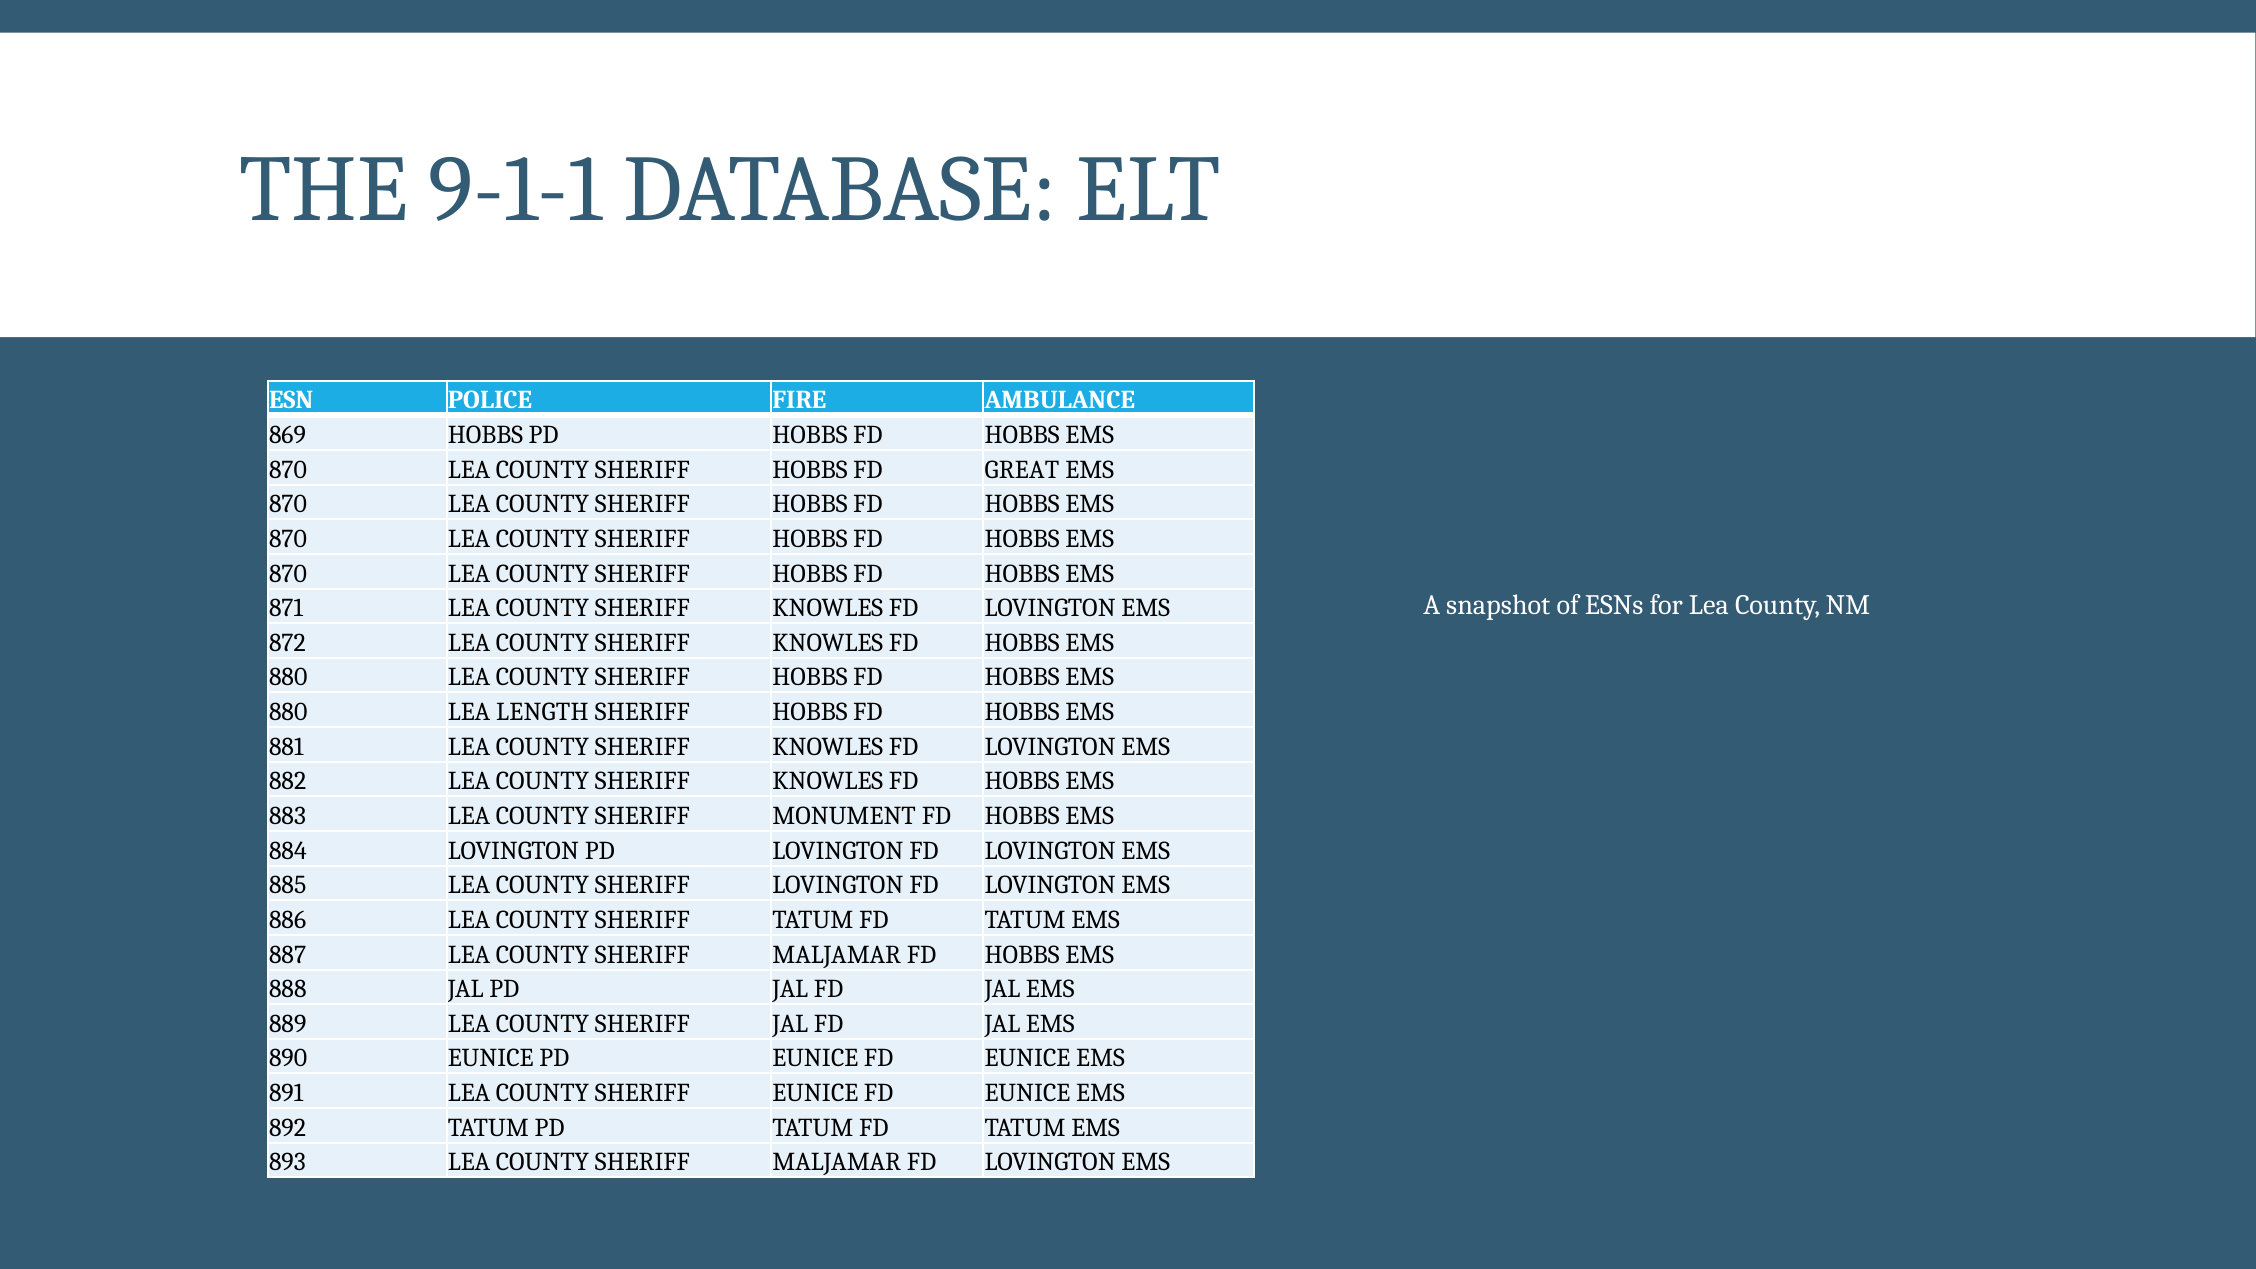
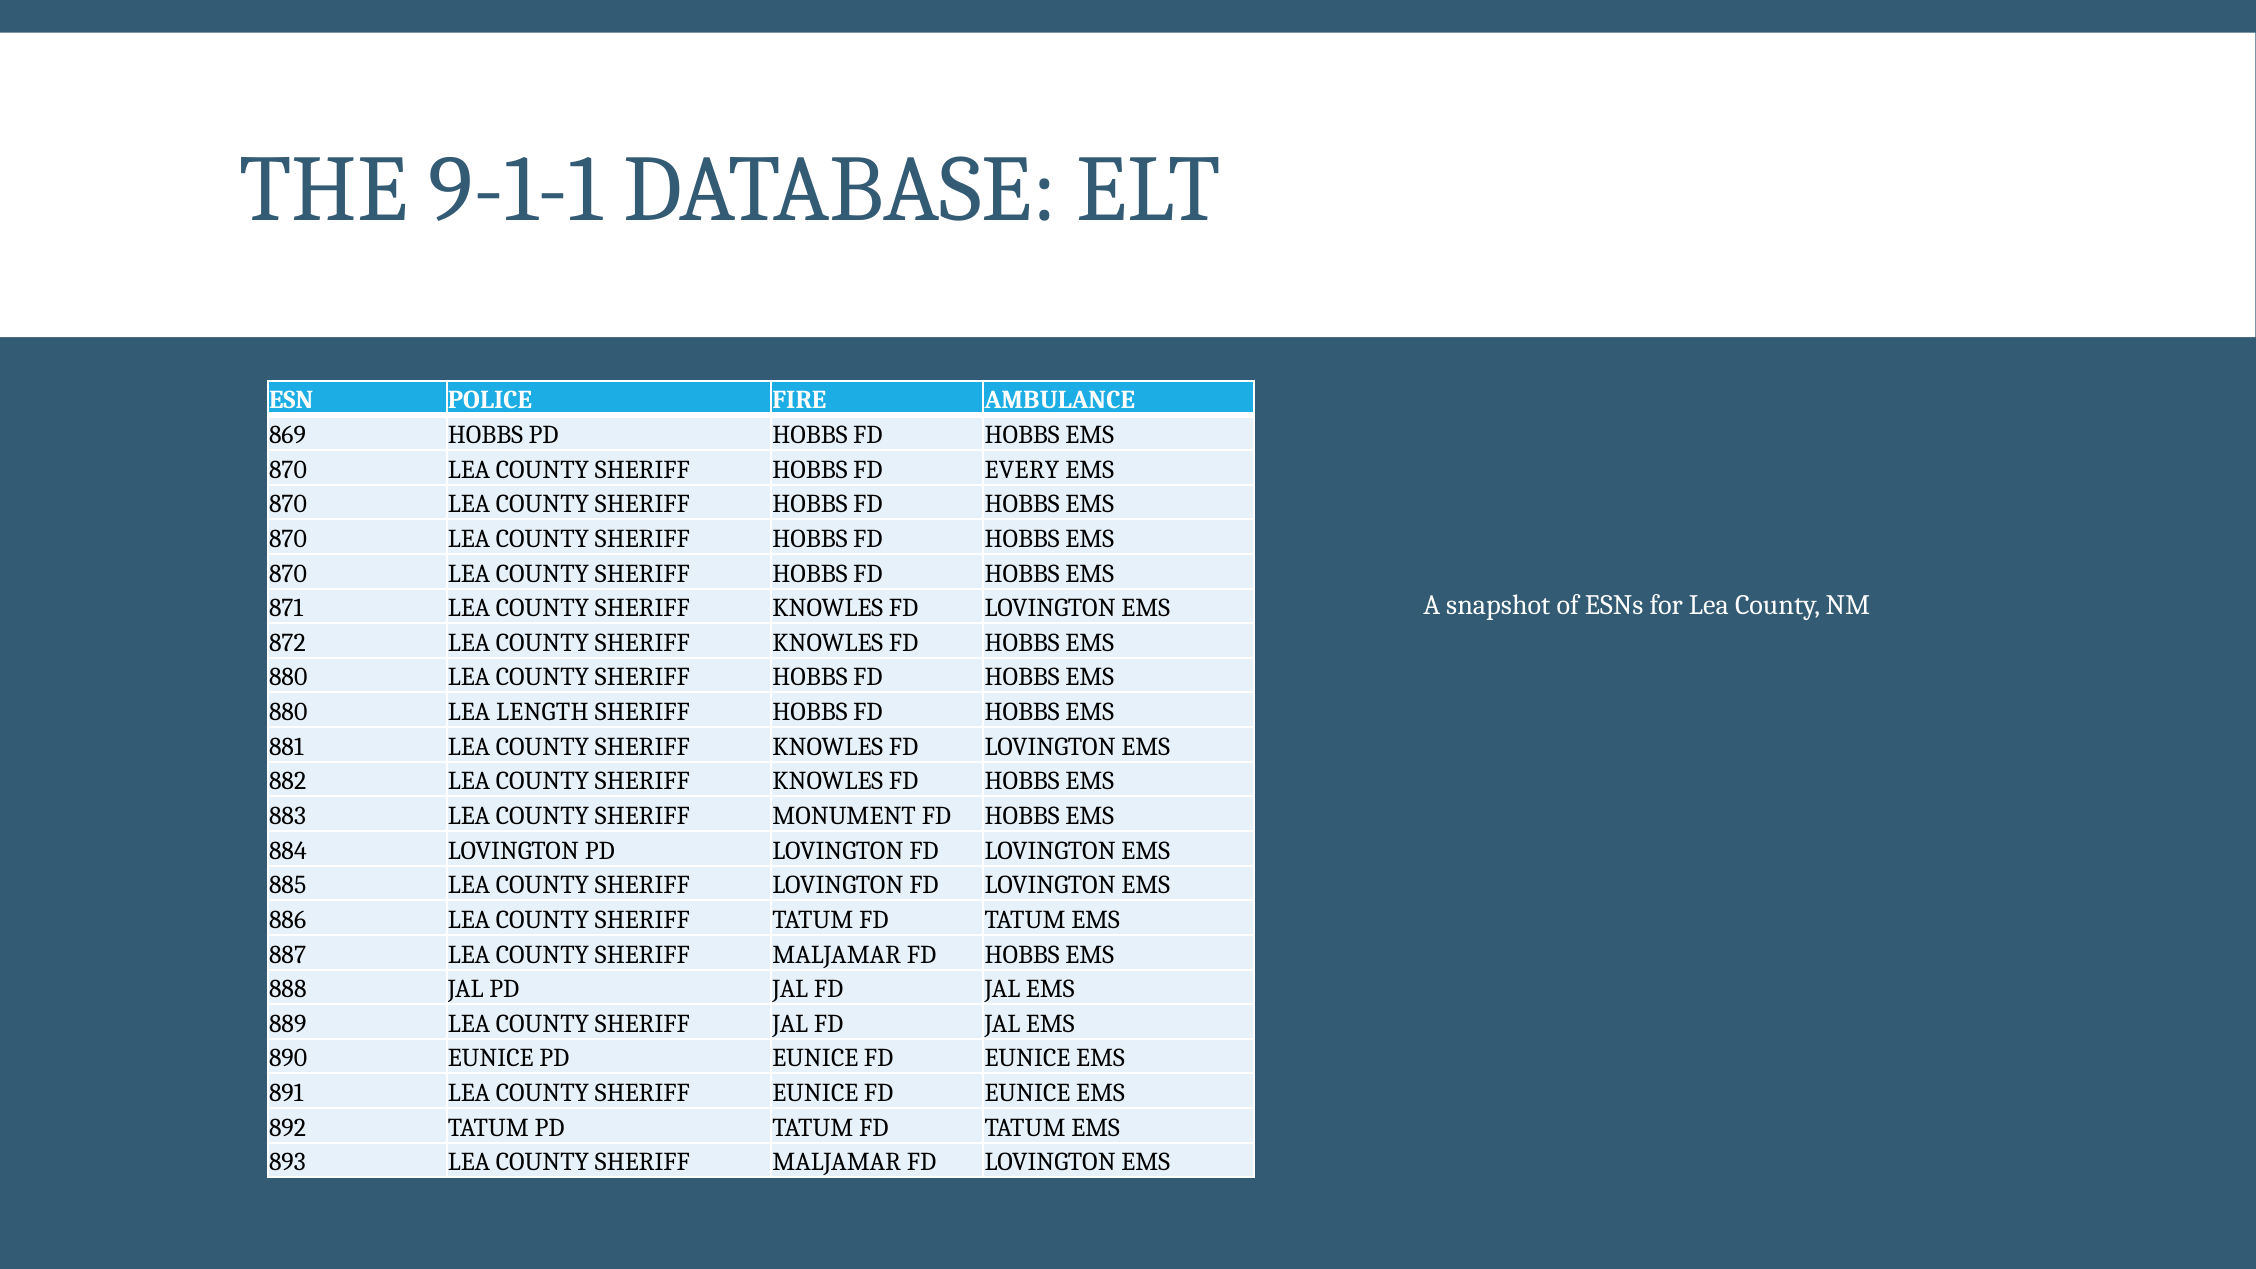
GREAT: GREAT -> EVERY (1022, 470)
